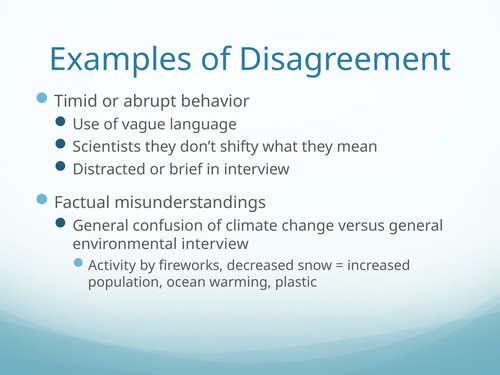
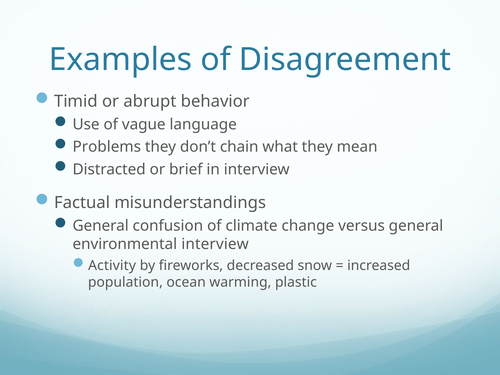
Scientists: Scientists -> Problems (107, 147)
shifty: shifty -> chain (239, 147)
